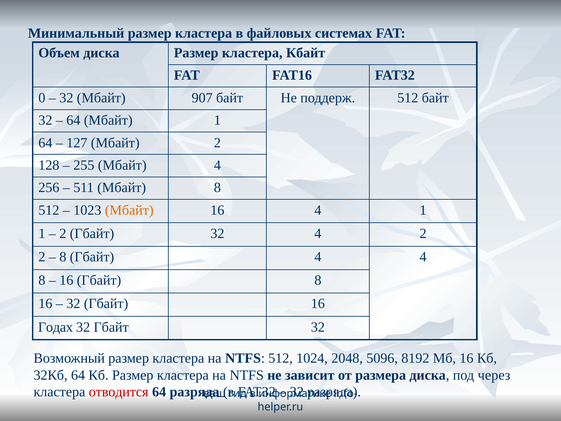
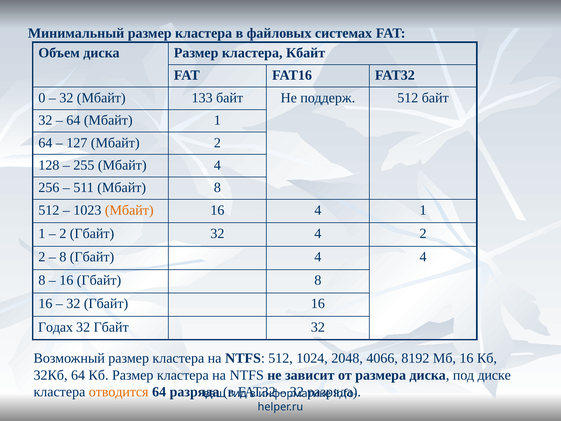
907: 907 -> 133 (202, 98)
5096: 5096 -> 4066 (382, 358)
через: через -> диске (494, 375)
отводится colour: red -> orange (119, 392)
